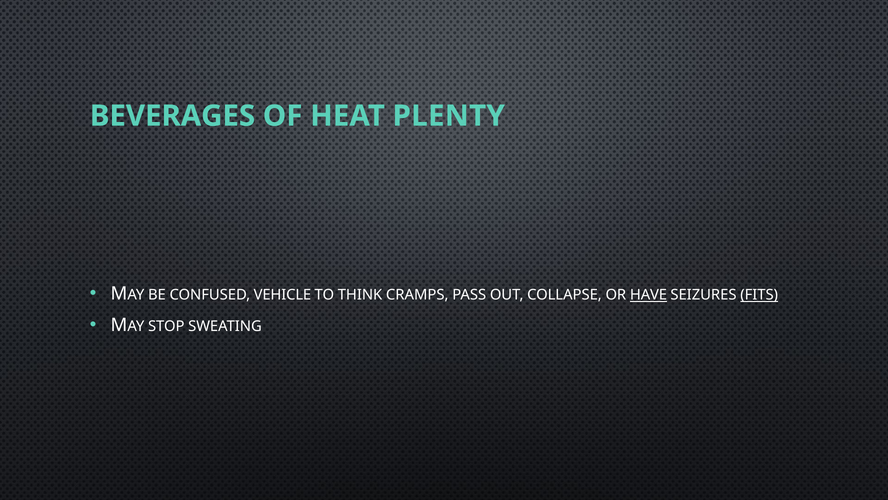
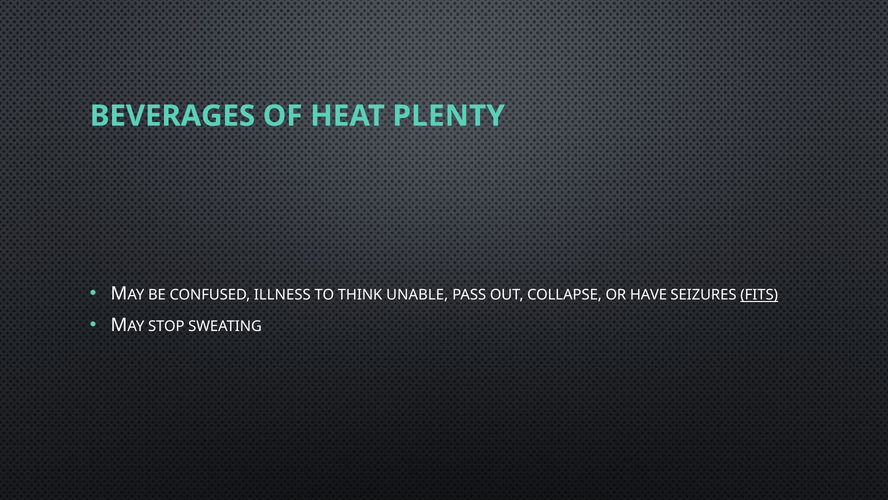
VEHICLE: VEHICLE -> ILLNESS (282, 295)
CRAMPS: CRAMPS -> UNABLE (417, 295)
HAVE underline: present -> none (648, 295)
